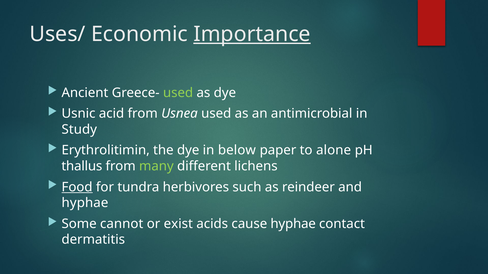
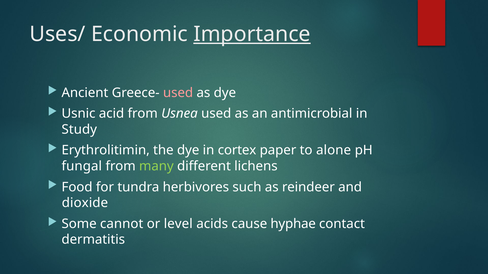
used colour: light green -> pink (178, 93)
below: below -> cortex (237, 151)
thallus: thallus -> fungal (82, 166)
Food underline: present -> none (77, 187)
hyphae: hyphae -> dioxide (85, 203)
exist: exist -> level (178, 224)
